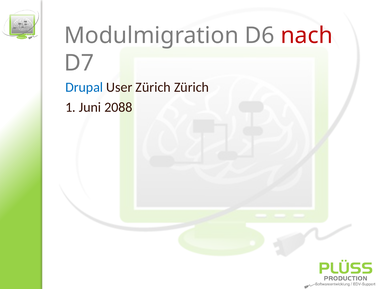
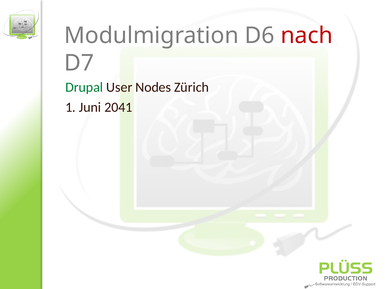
Drupal colour: blue -> green (84, 87)
User Zürich: Zürich -> Nodes (153, 87)
2088: 2088 -> 2041 (118, 107)
